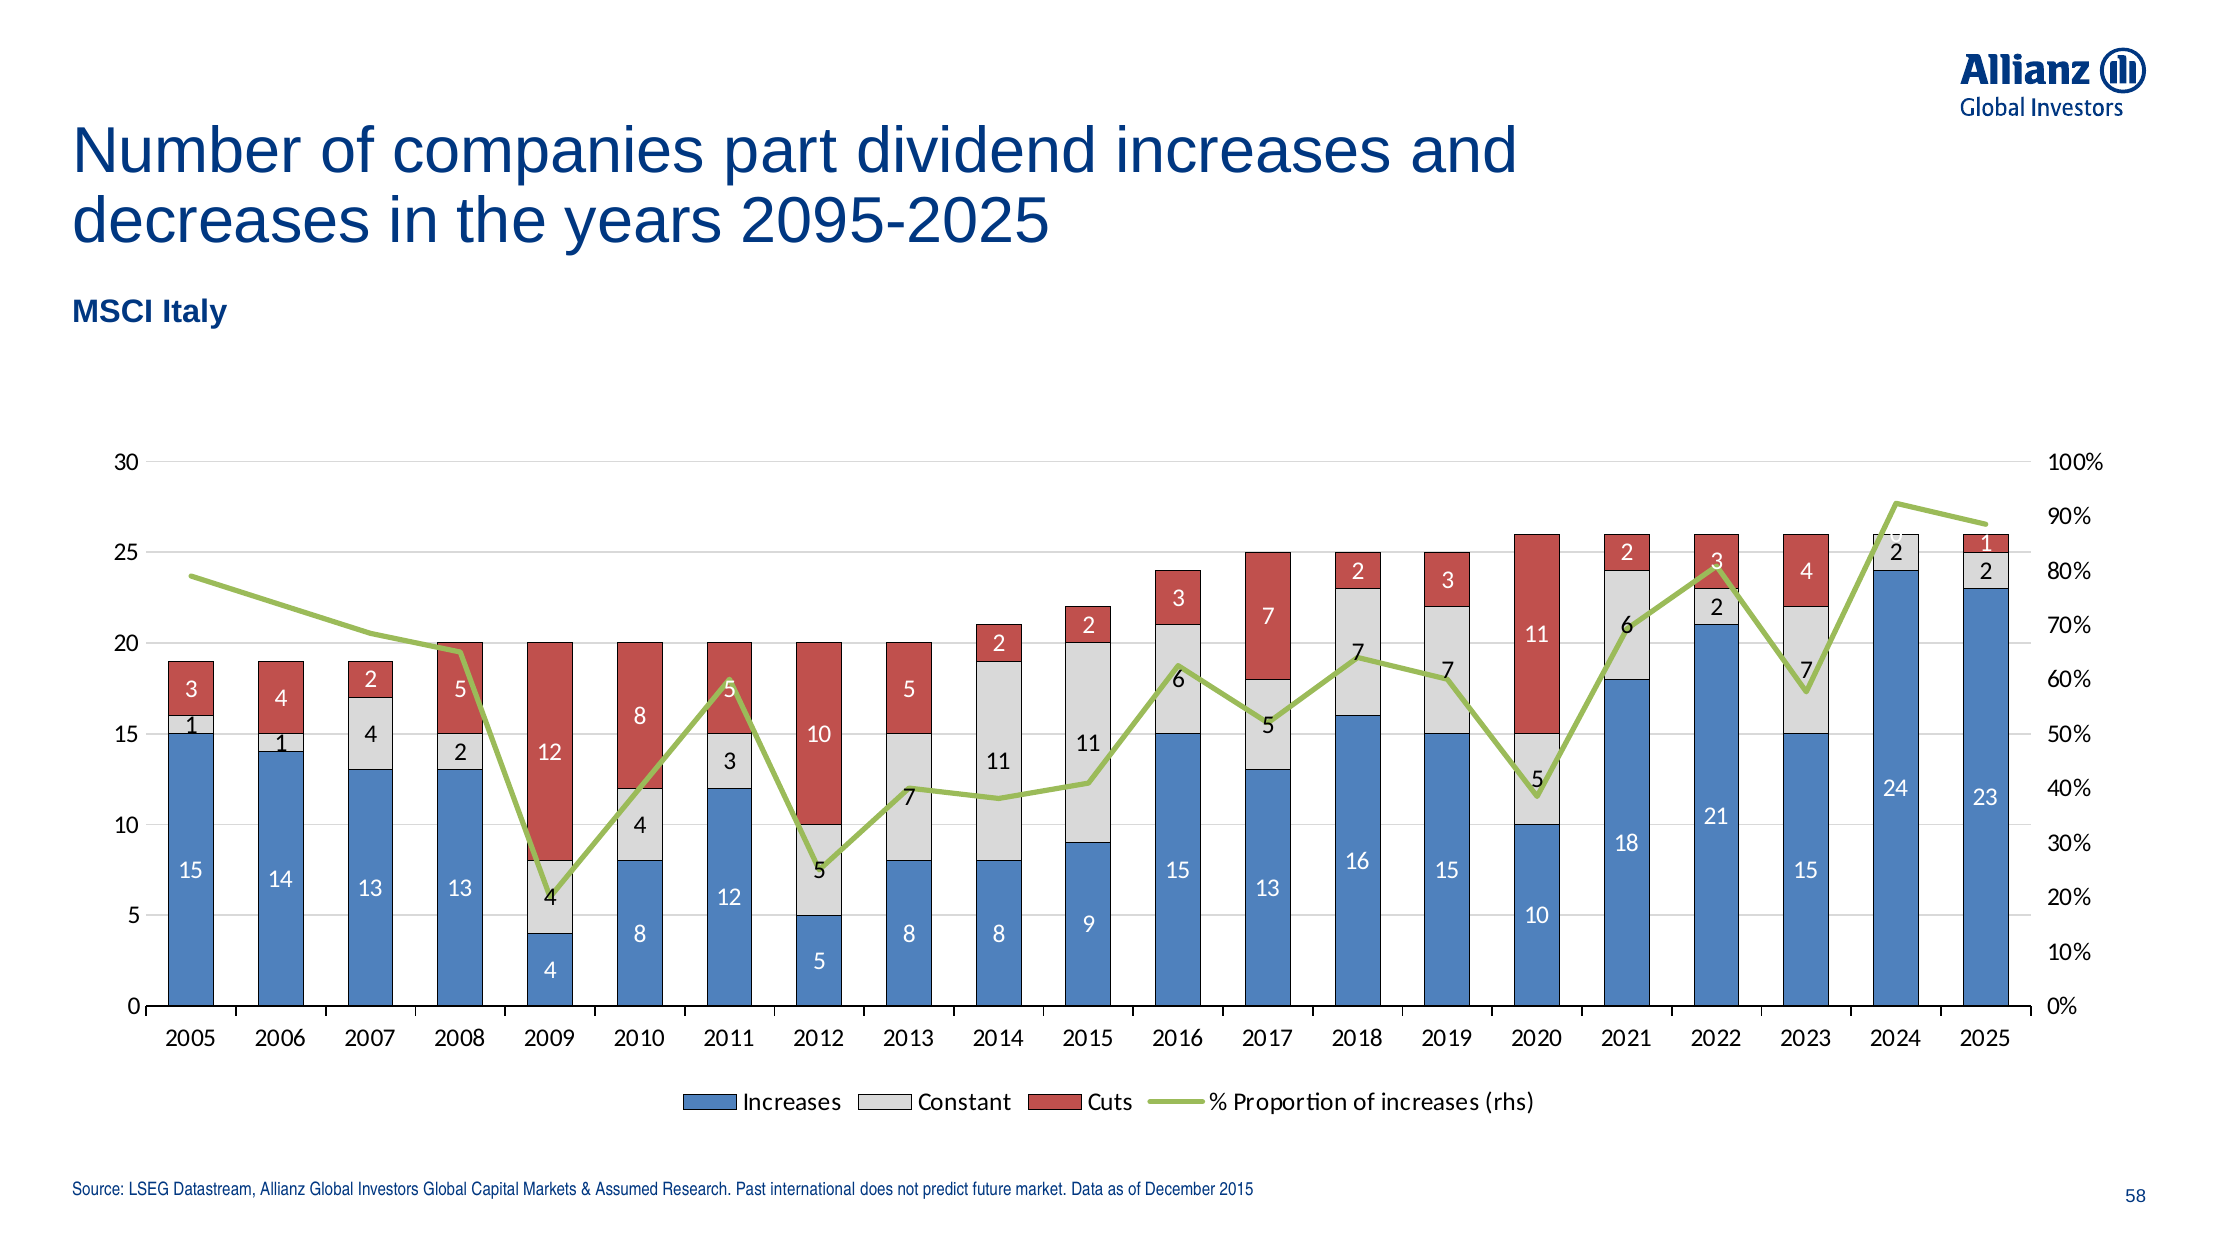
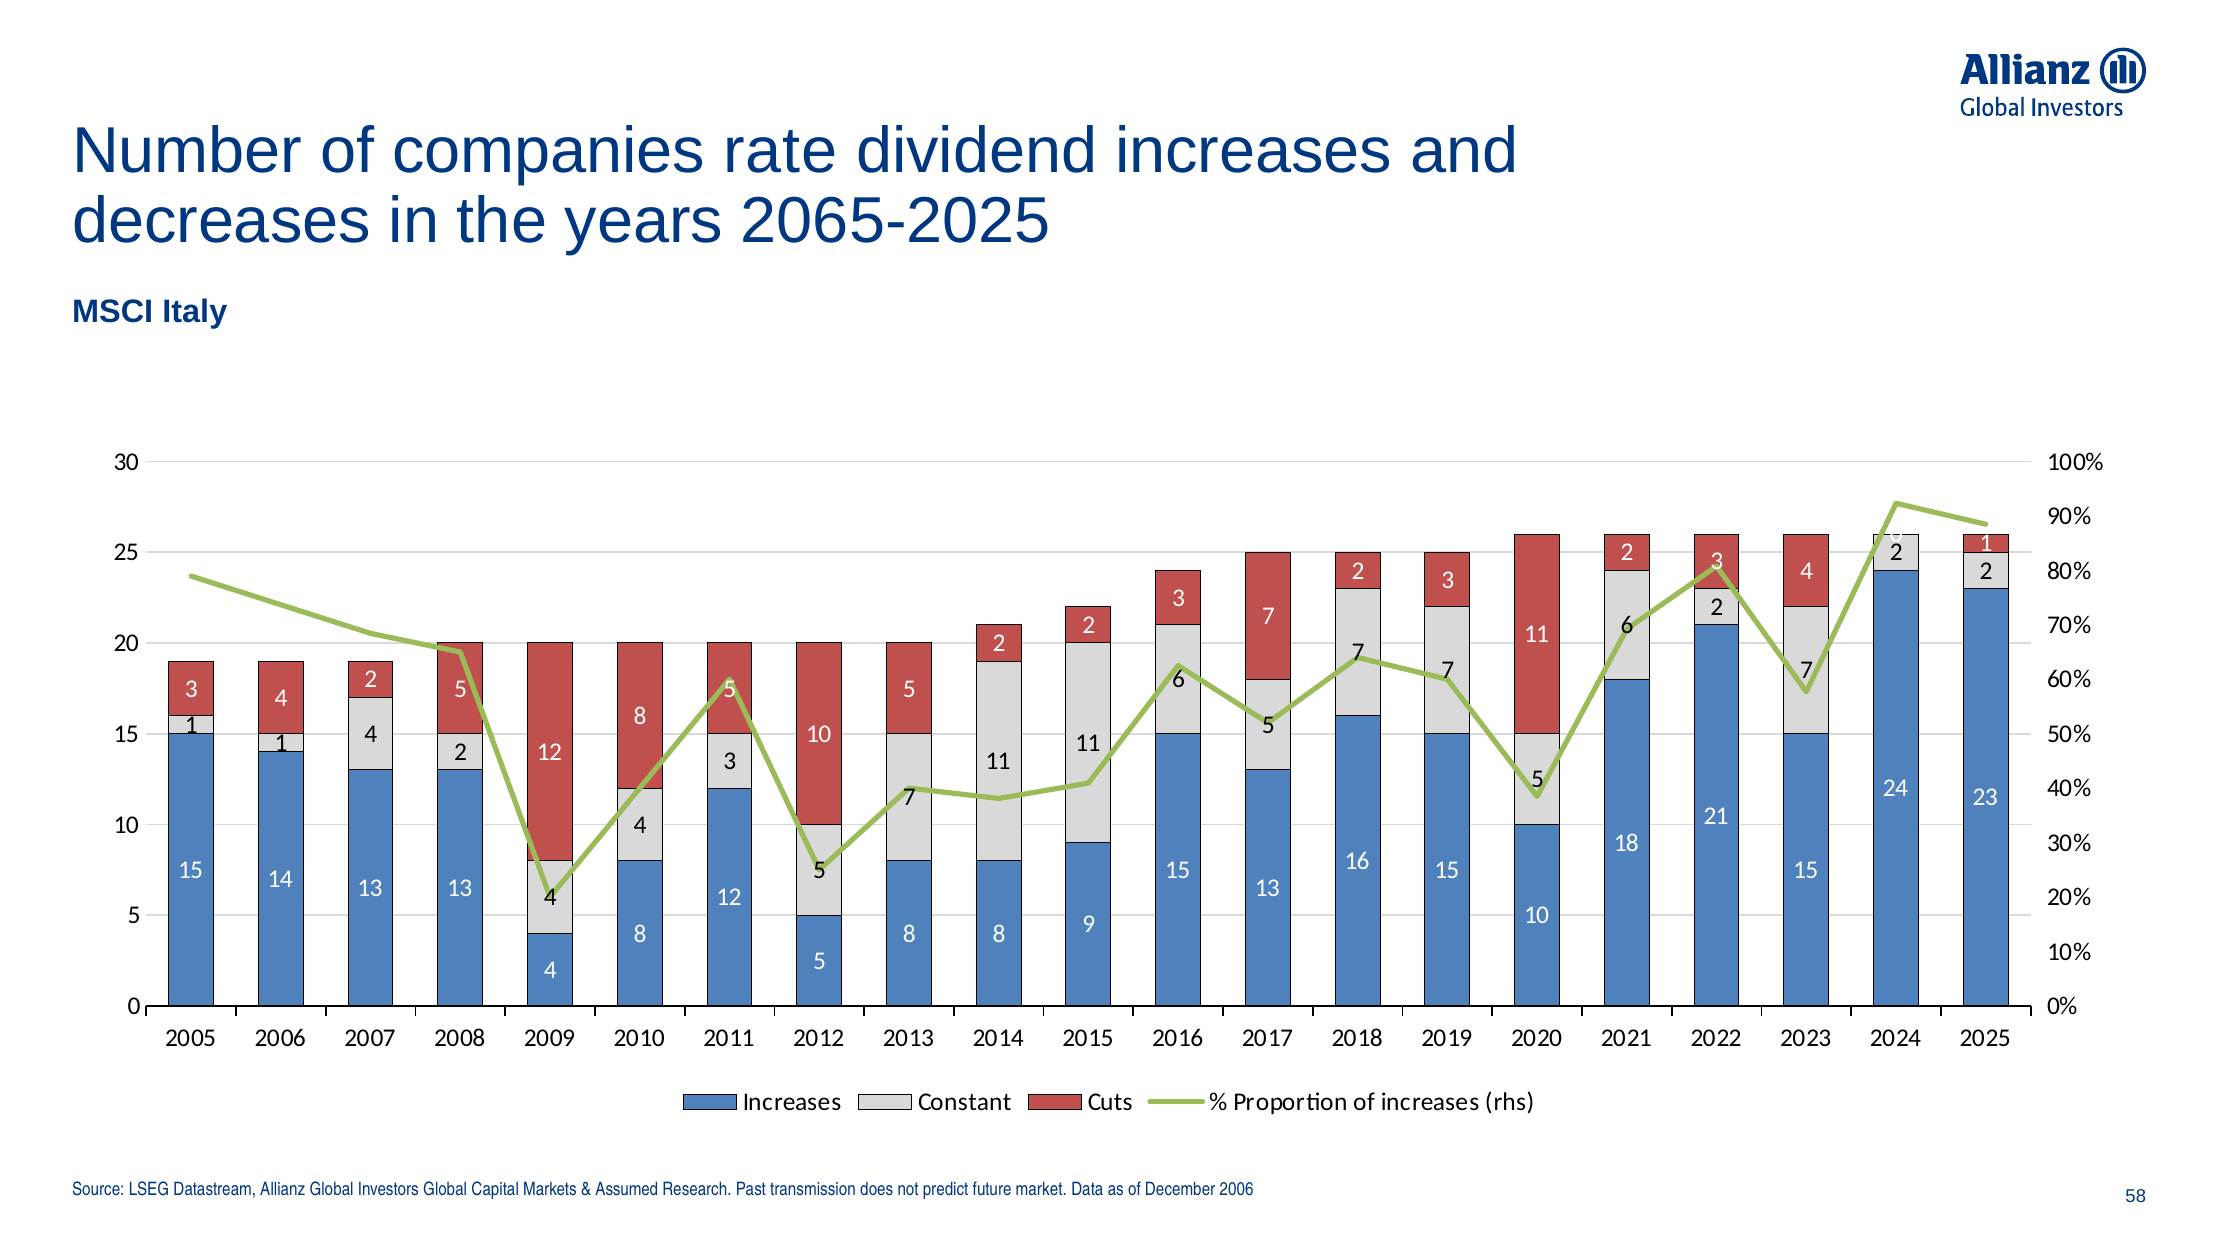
part: part -> rate (780, 151)
2095-2025: 2095-2025 -> 2065-2025 (896, 221)
international: international -> transmission (813, 1189)
December 2015: 2015 -> 2006 (1237, 1189)
